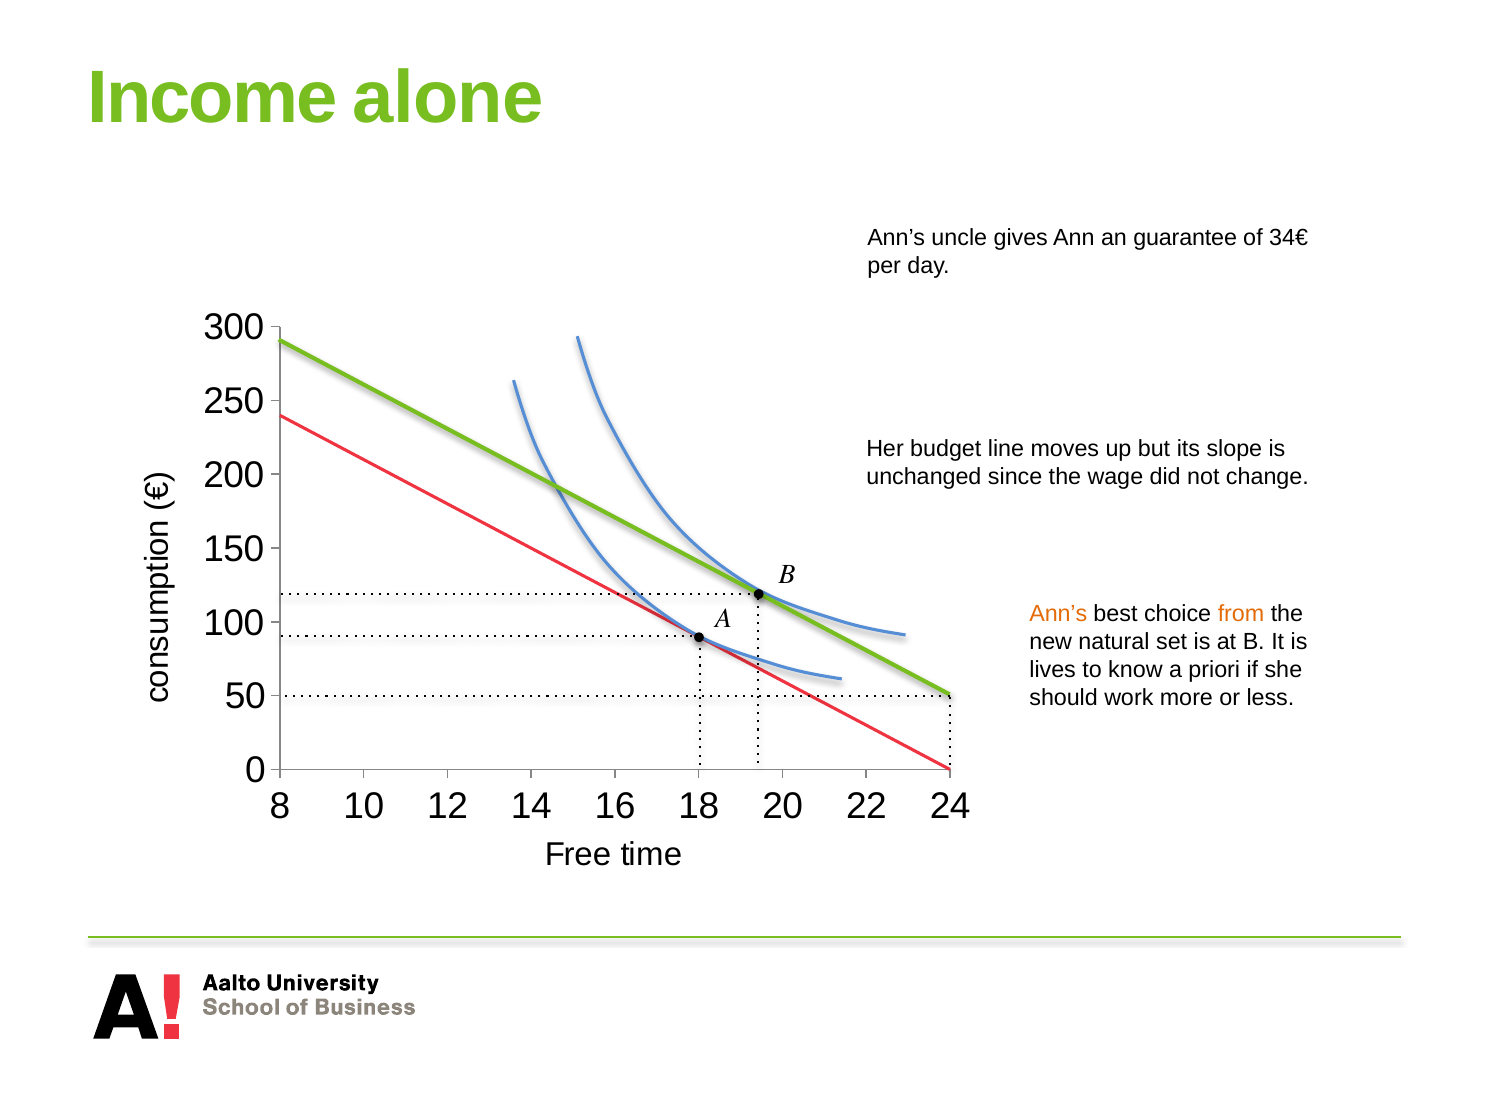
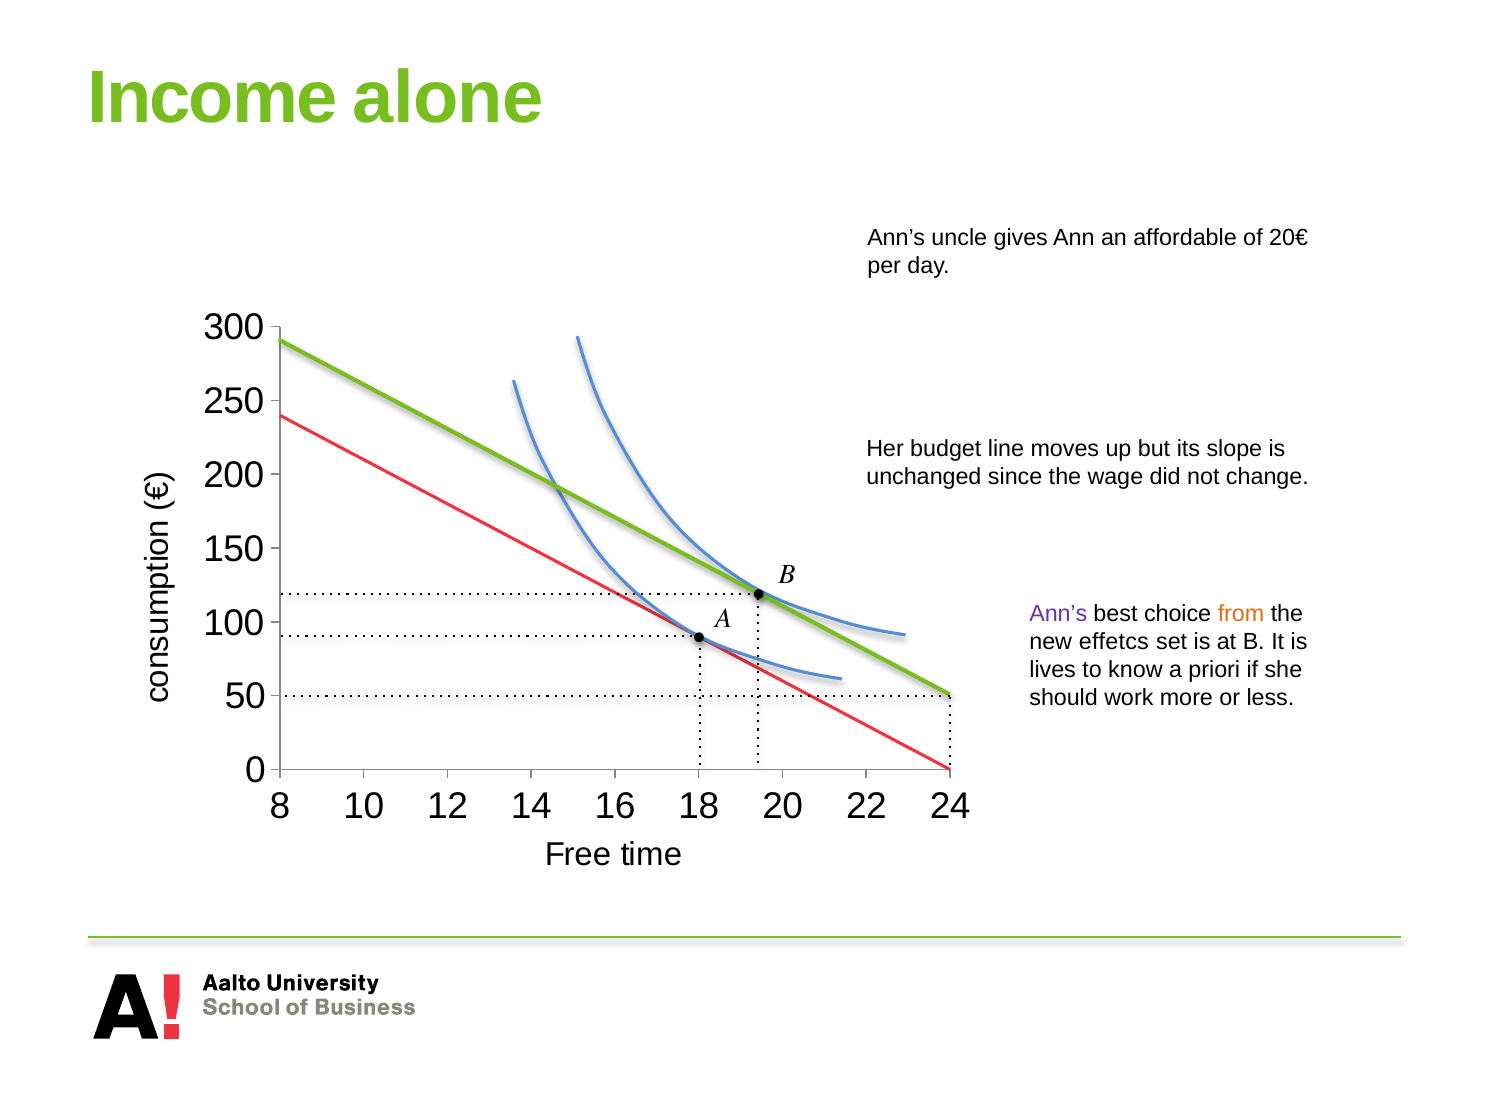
guarantee: guarantee -> affordable (1185, 238)
34€: 34€ -> 20€ (1289, 238)
Ann’s colour: orange -> purple (1058, 614)
natural: natural -> effetcs (1114, 641)
